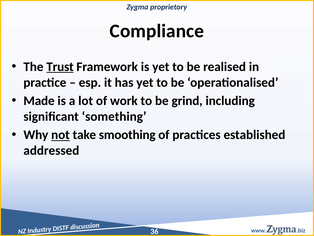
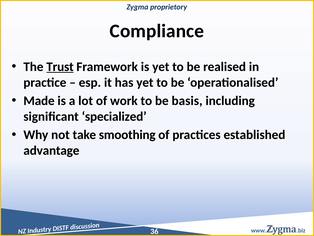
grind: grind -> basis (187, 101)
something: something -> specialized (114, 116)
not underline: present -> none (60, 135)
addressed: addressed -> advantage (51, 150)
